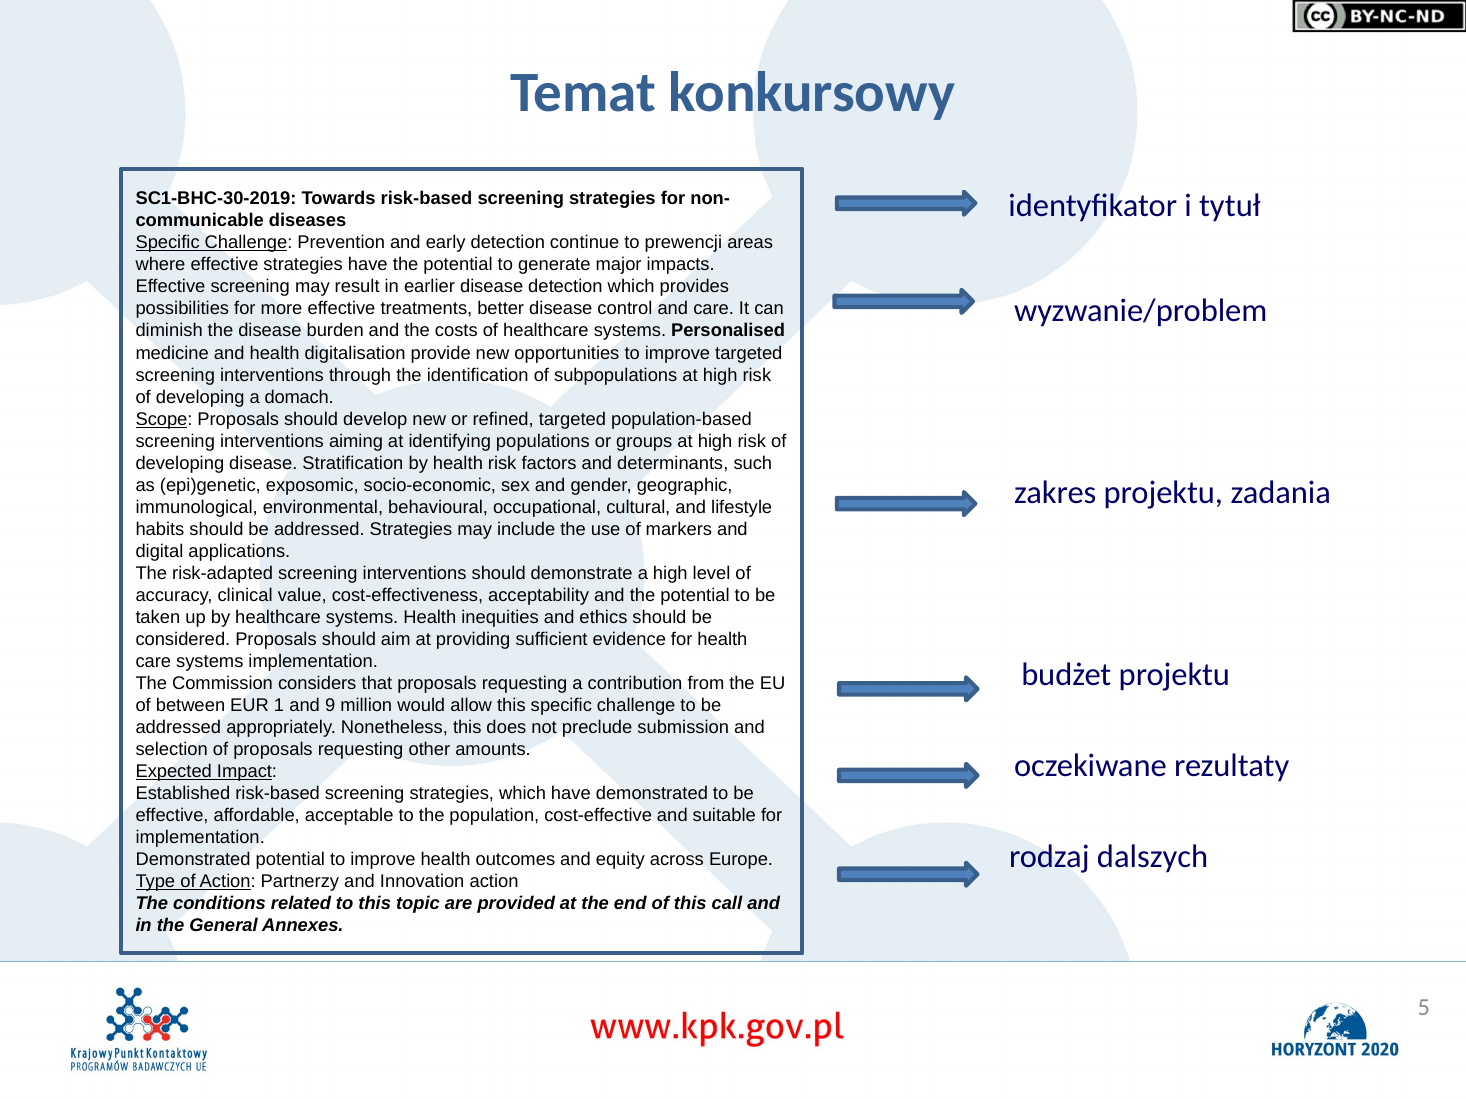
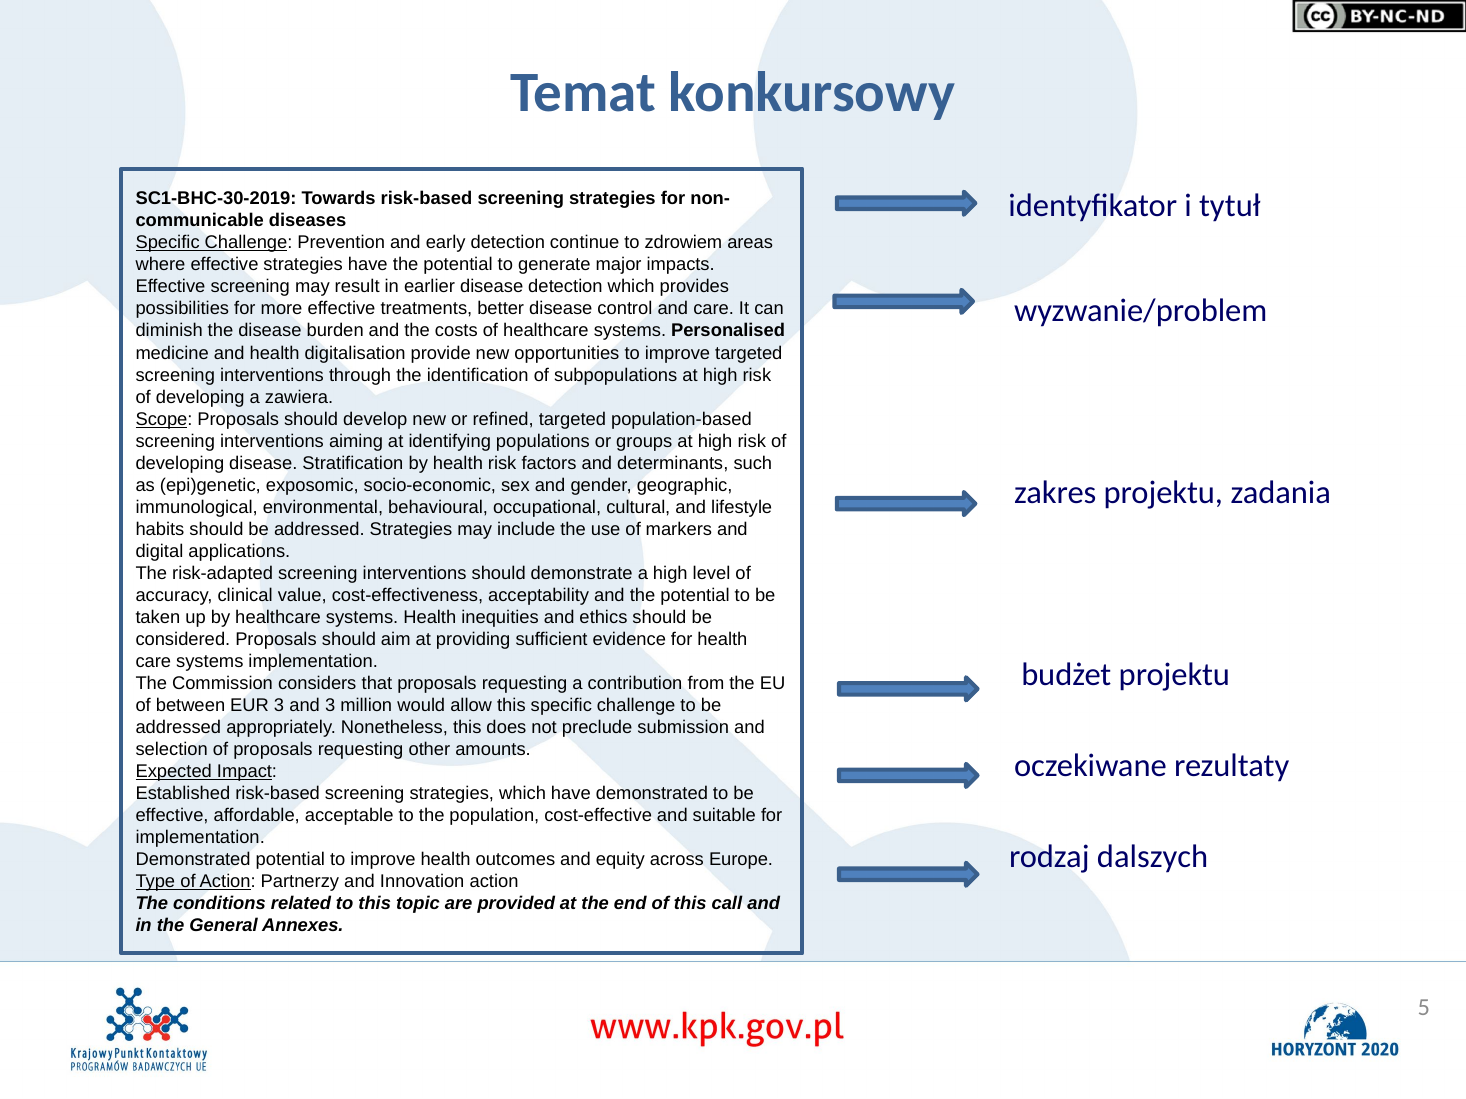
prewencji: prewencji -> zdrowiem (683, 243)
domach: domach -> zawiera (299, 397)
EUR 1: 1 -> 3 (279, 706)
and 9: 9 -> 3 (330, 706)
